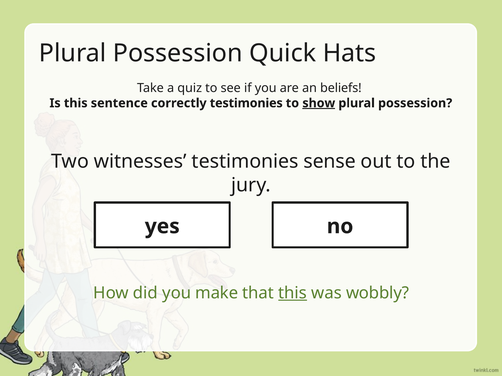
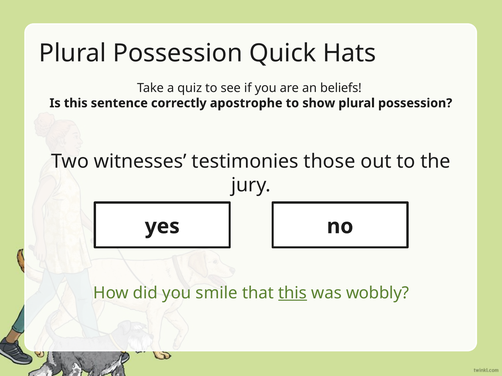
correctly testimonies: testimonies -> apostrophe (246, 103)
show underline: present -> none (319, 103)
sense: sense -> those (329, 162)
make: make -> smile (217, 293)
